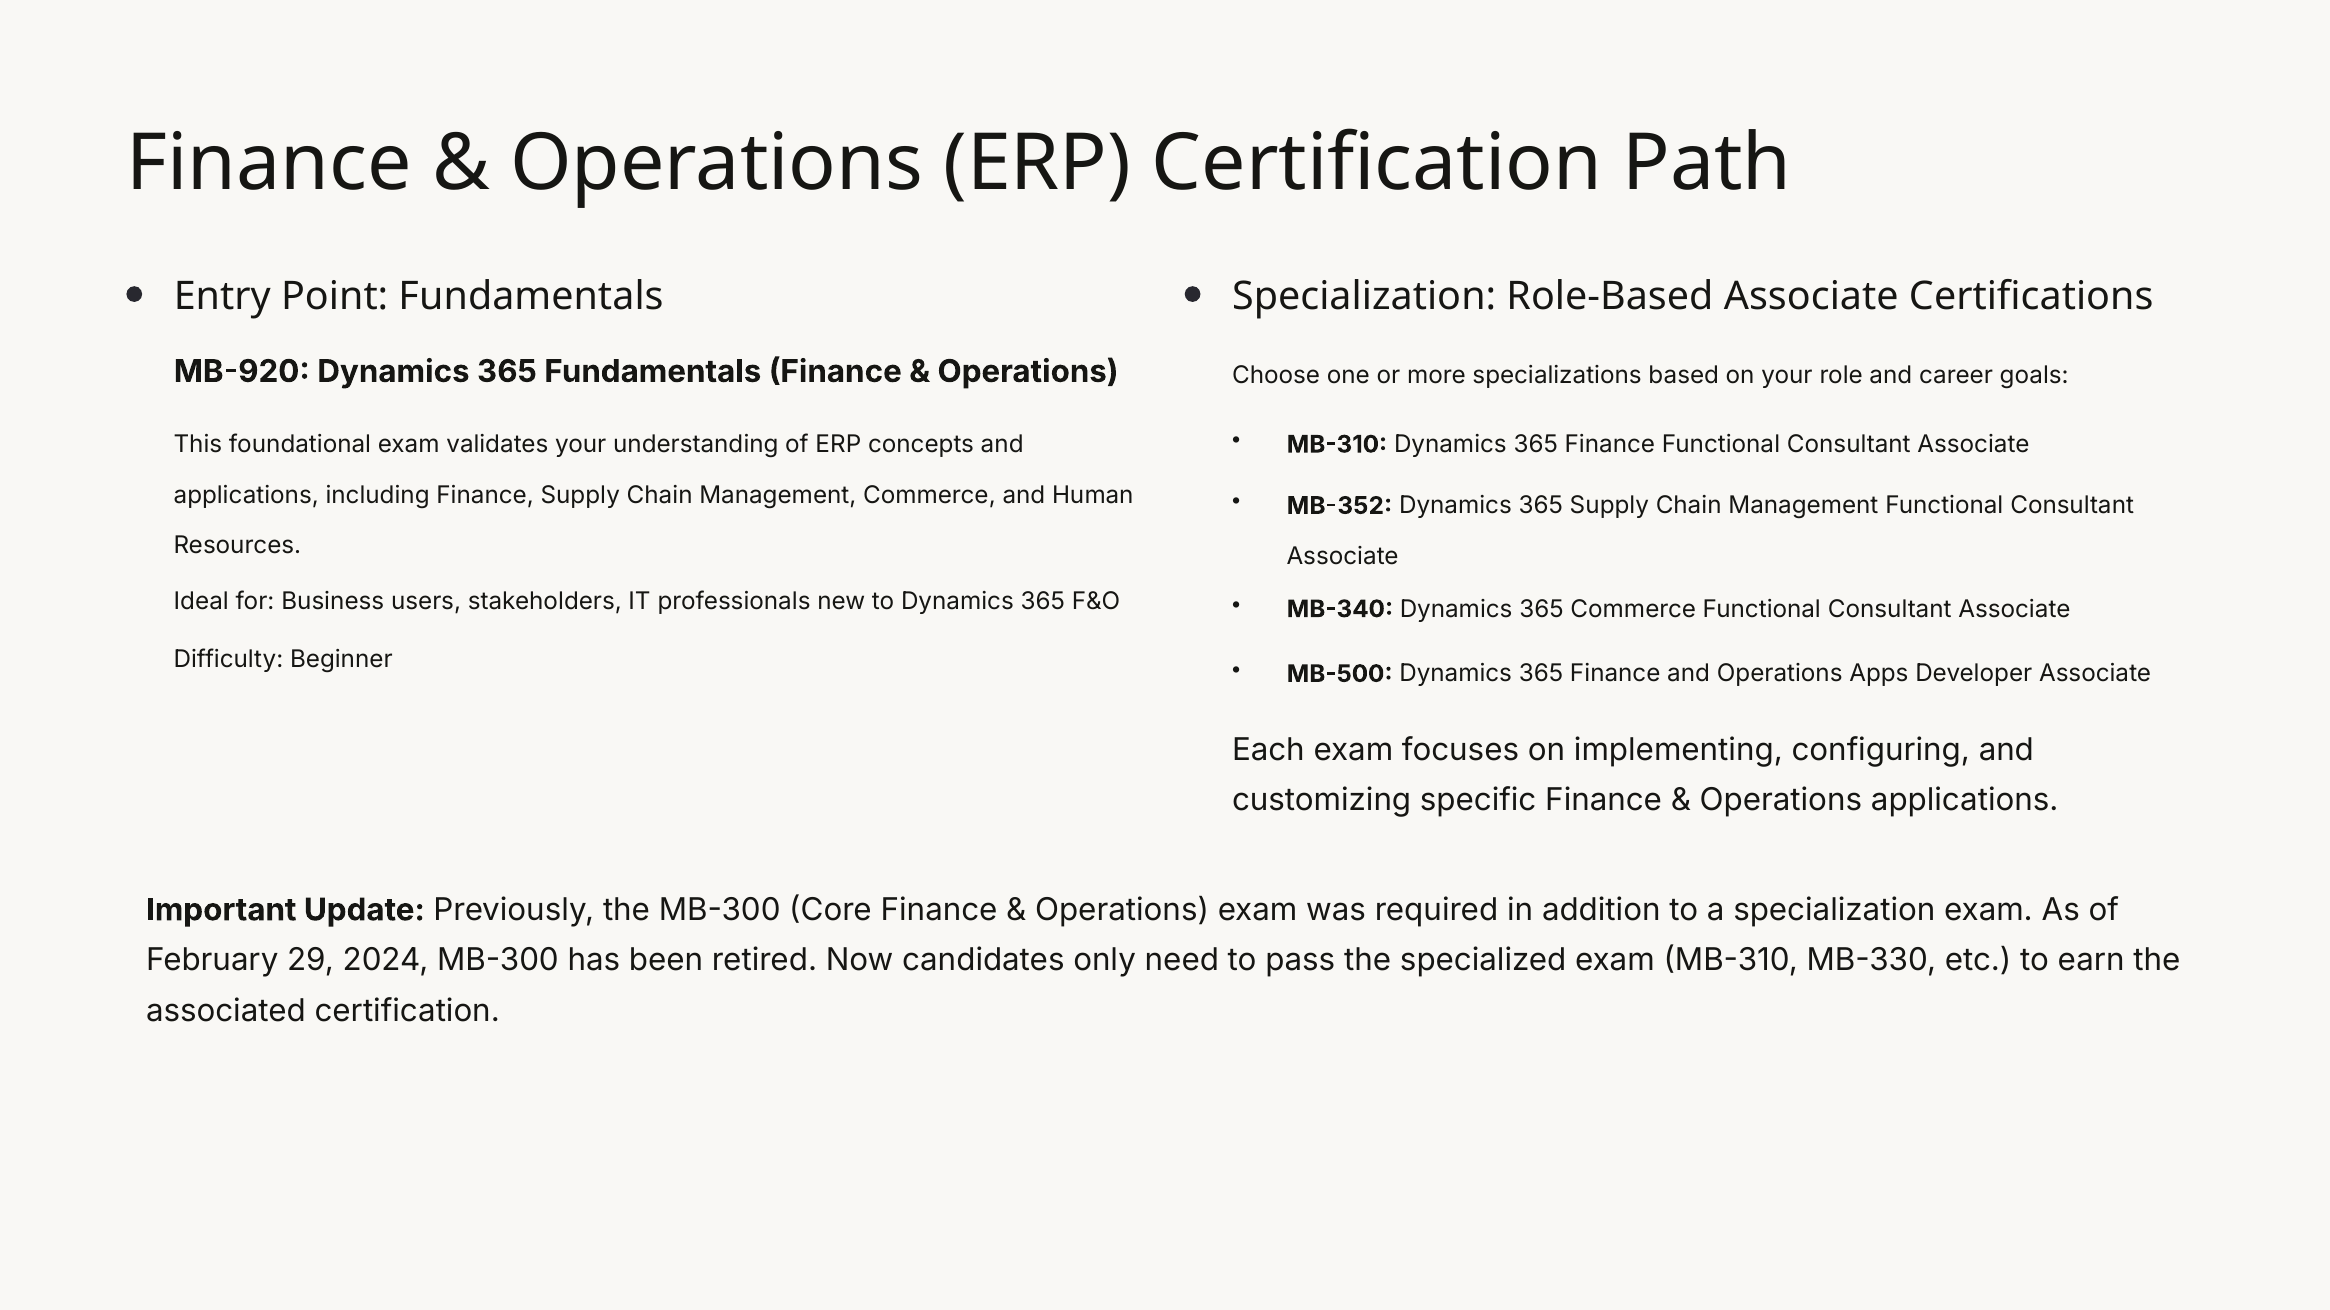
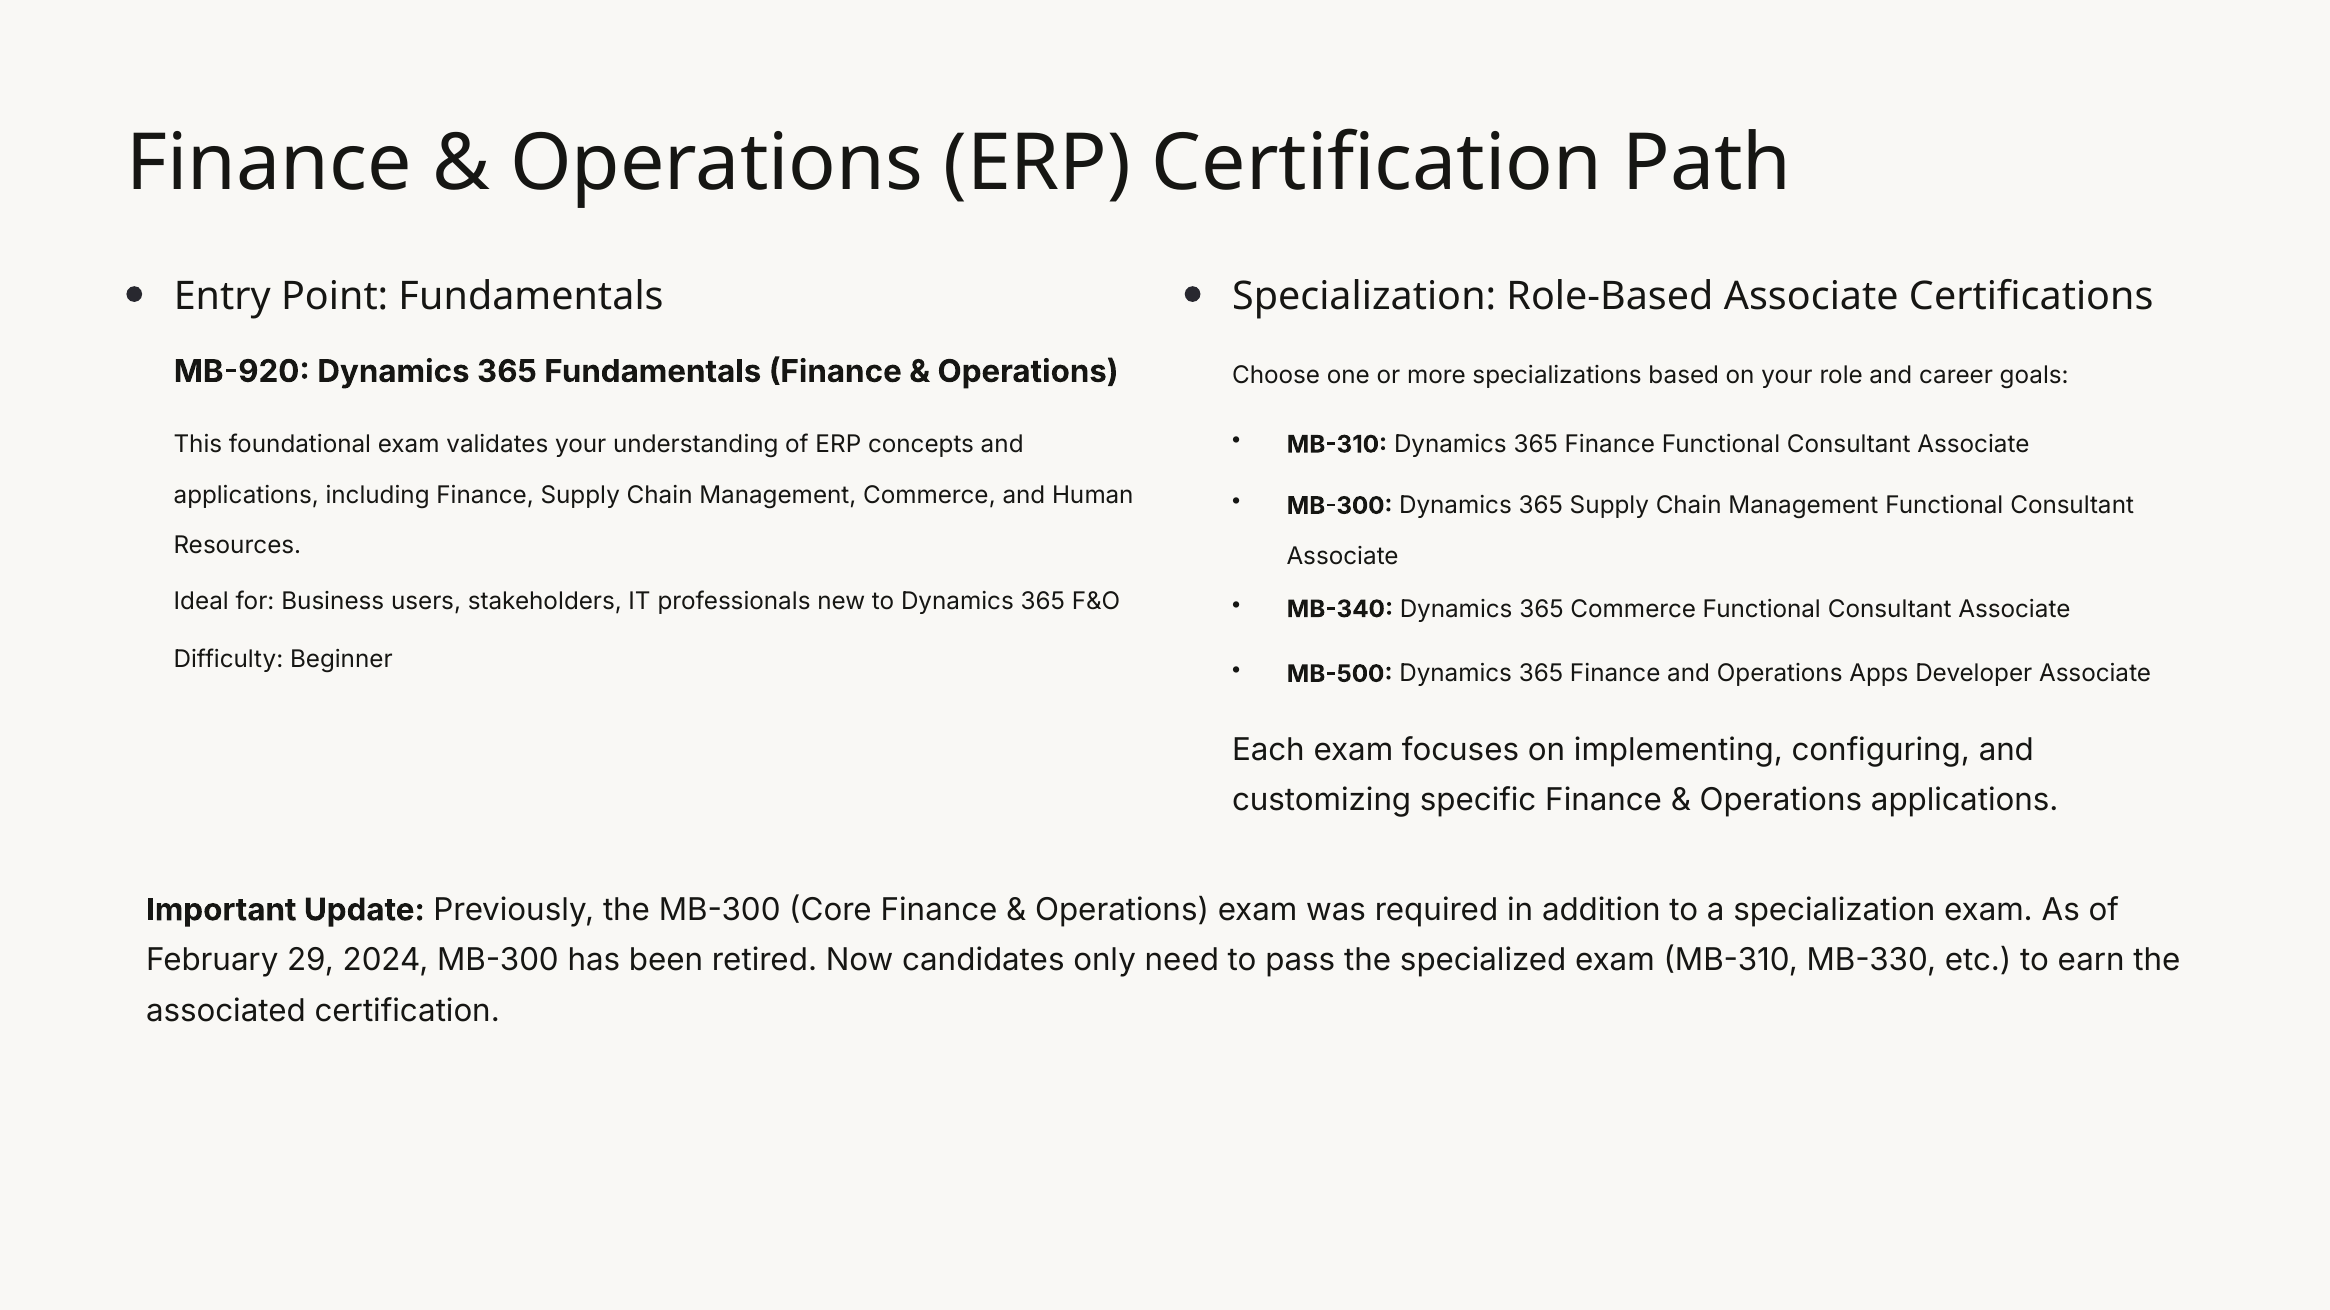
MB-352: MB-352 -> MB-300 (1340, 506)
